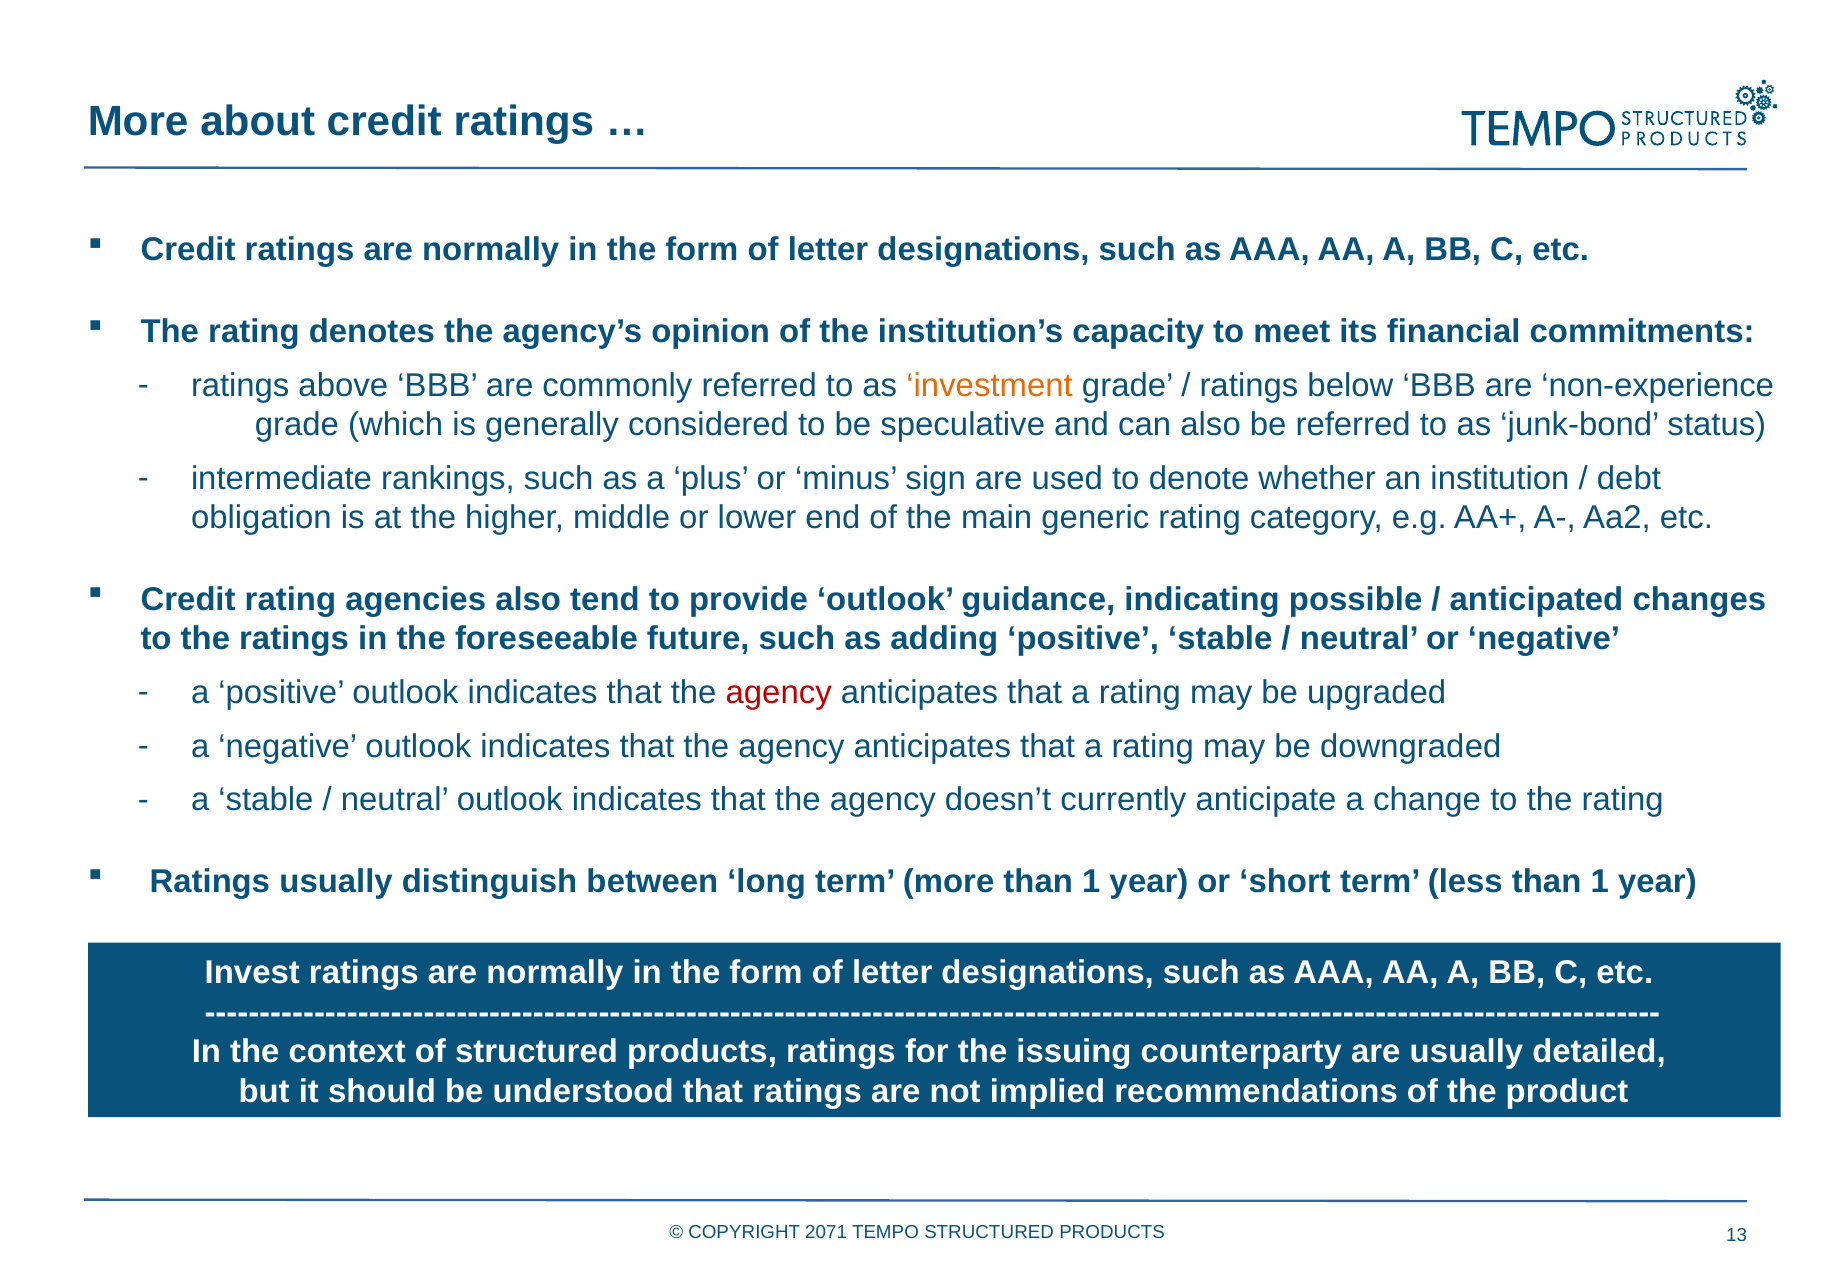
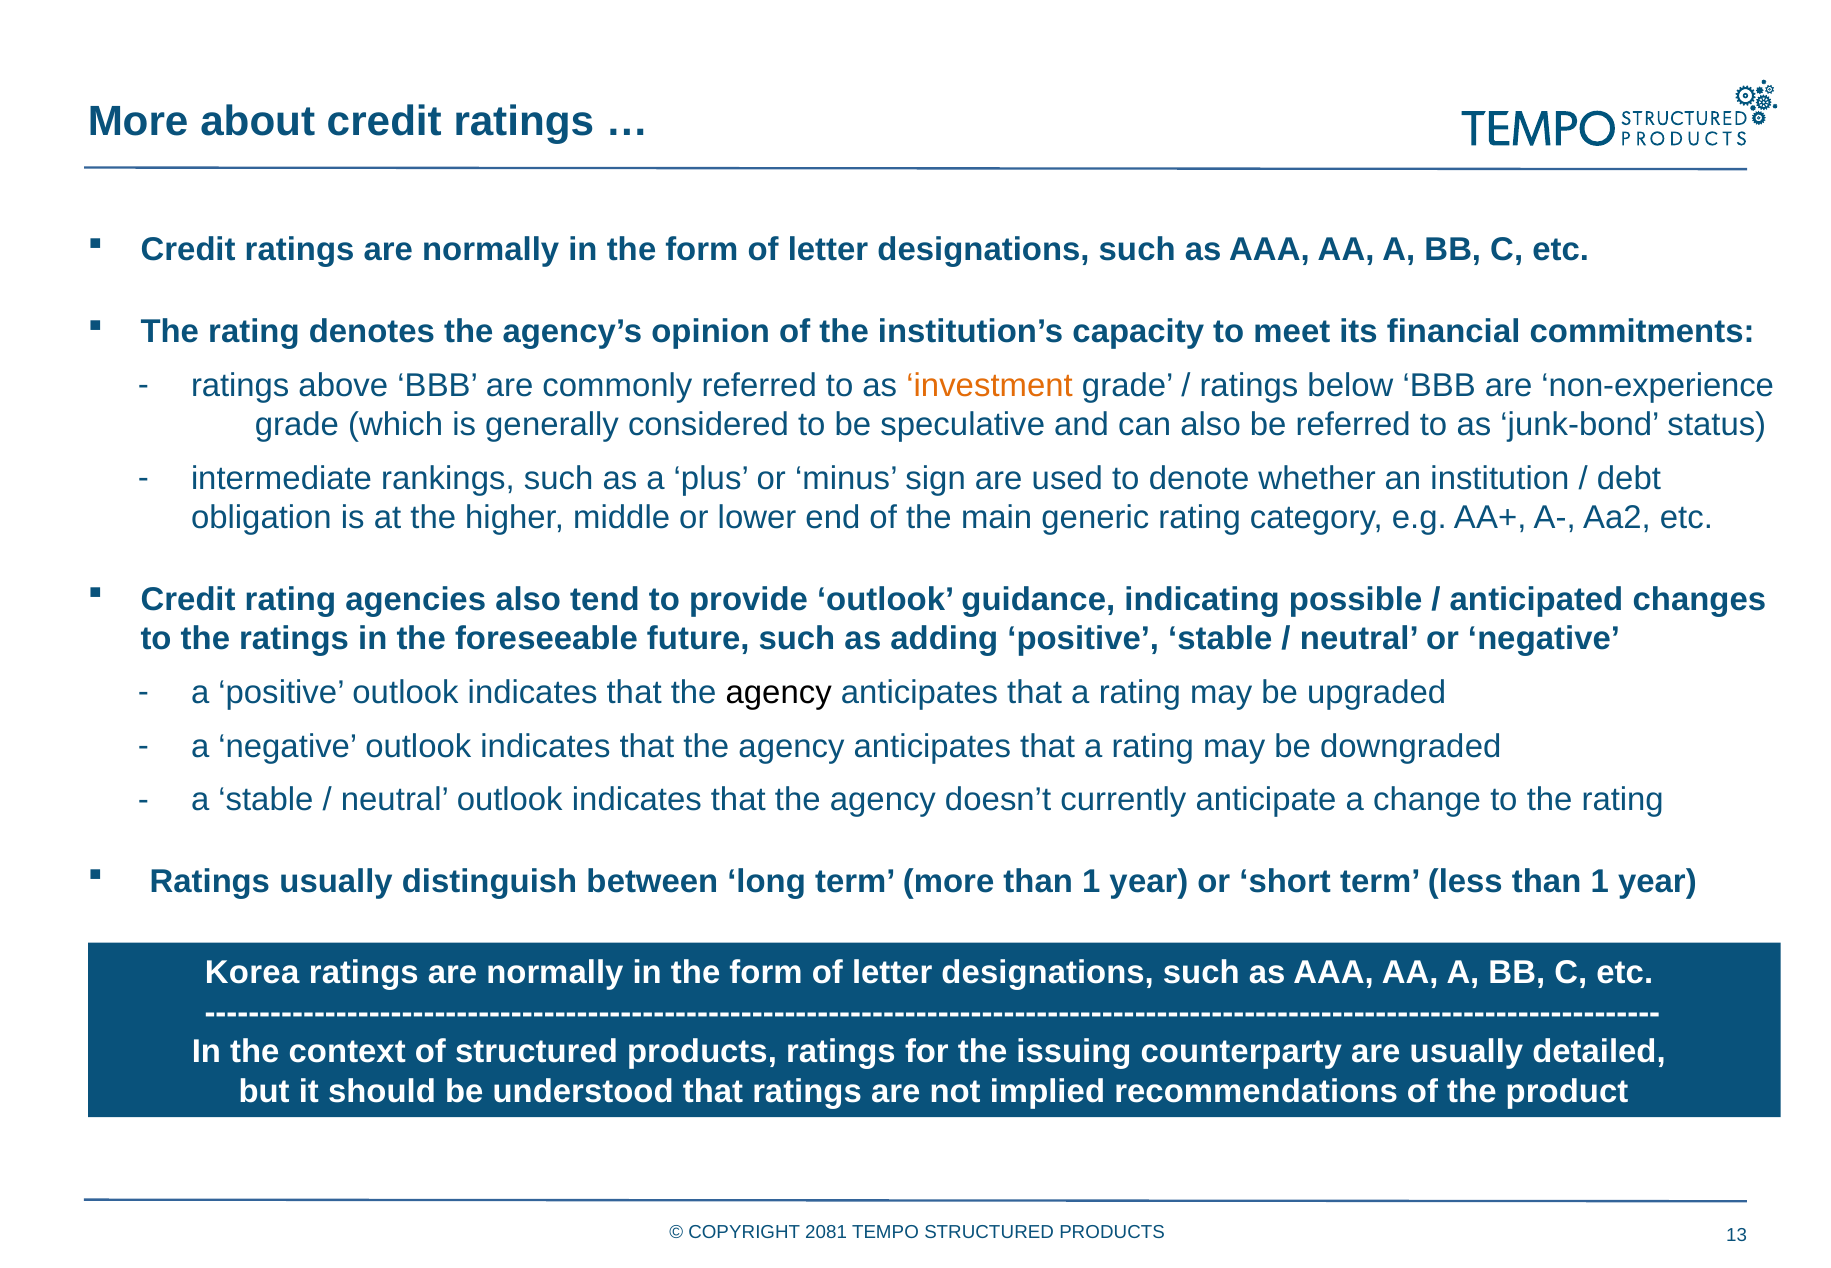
agency colour: red -> black (779, 692)
Invest: Invest -> Korea (252, 973)
2071: 2071 -> 2081 (826, 1232)
